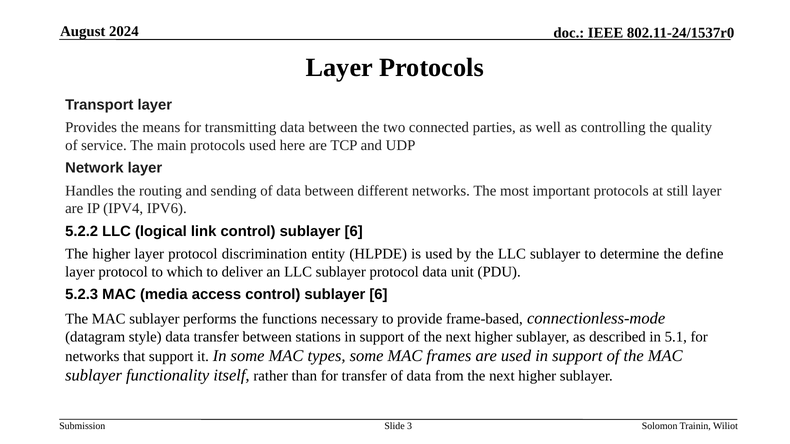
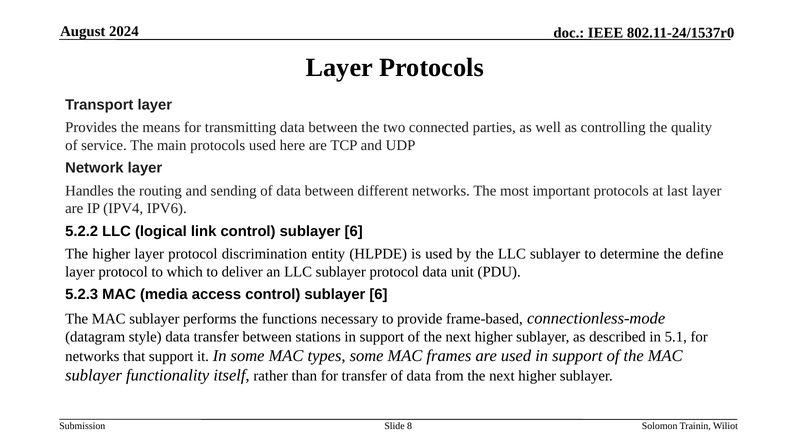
still: still -> last (677, 191)
3: 3 -> 8 (410, 426)
